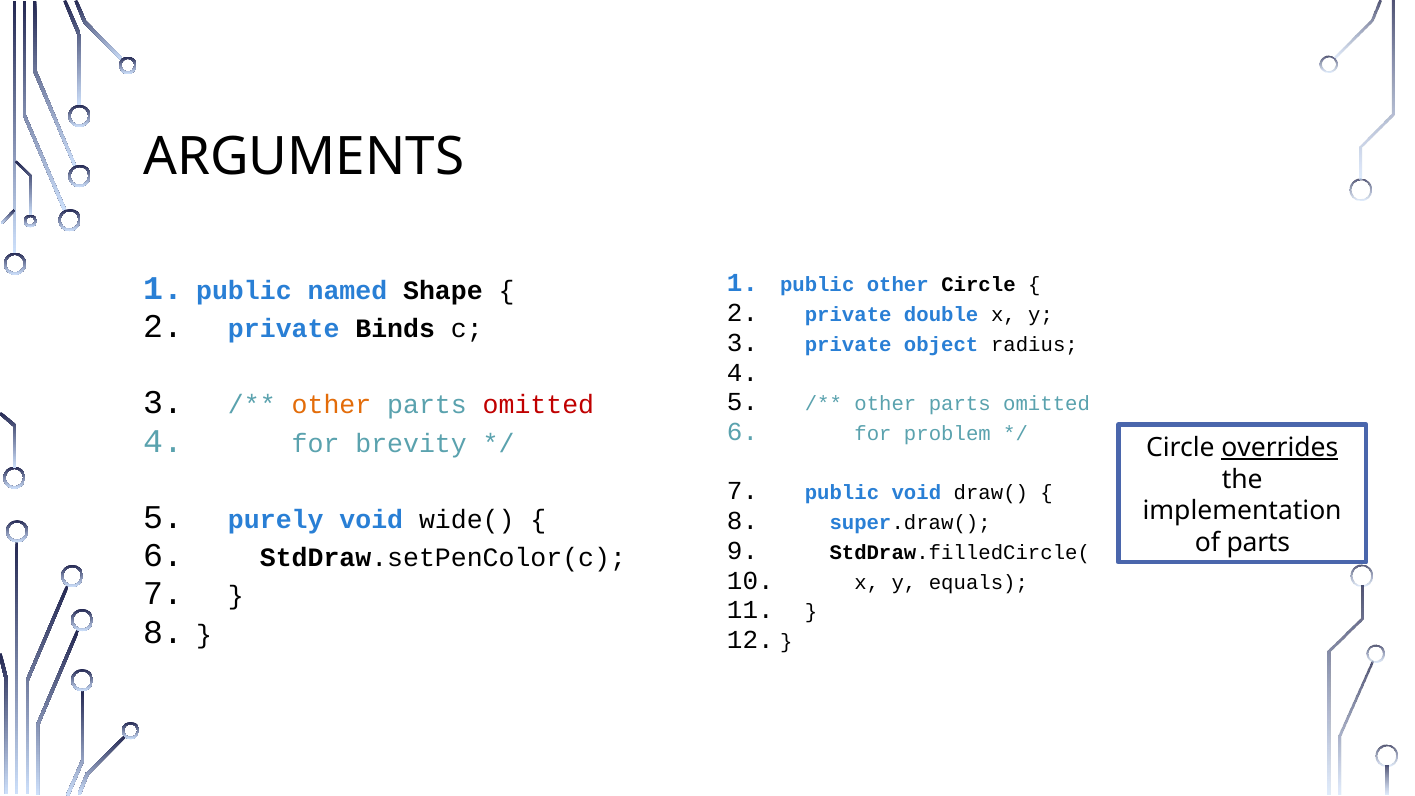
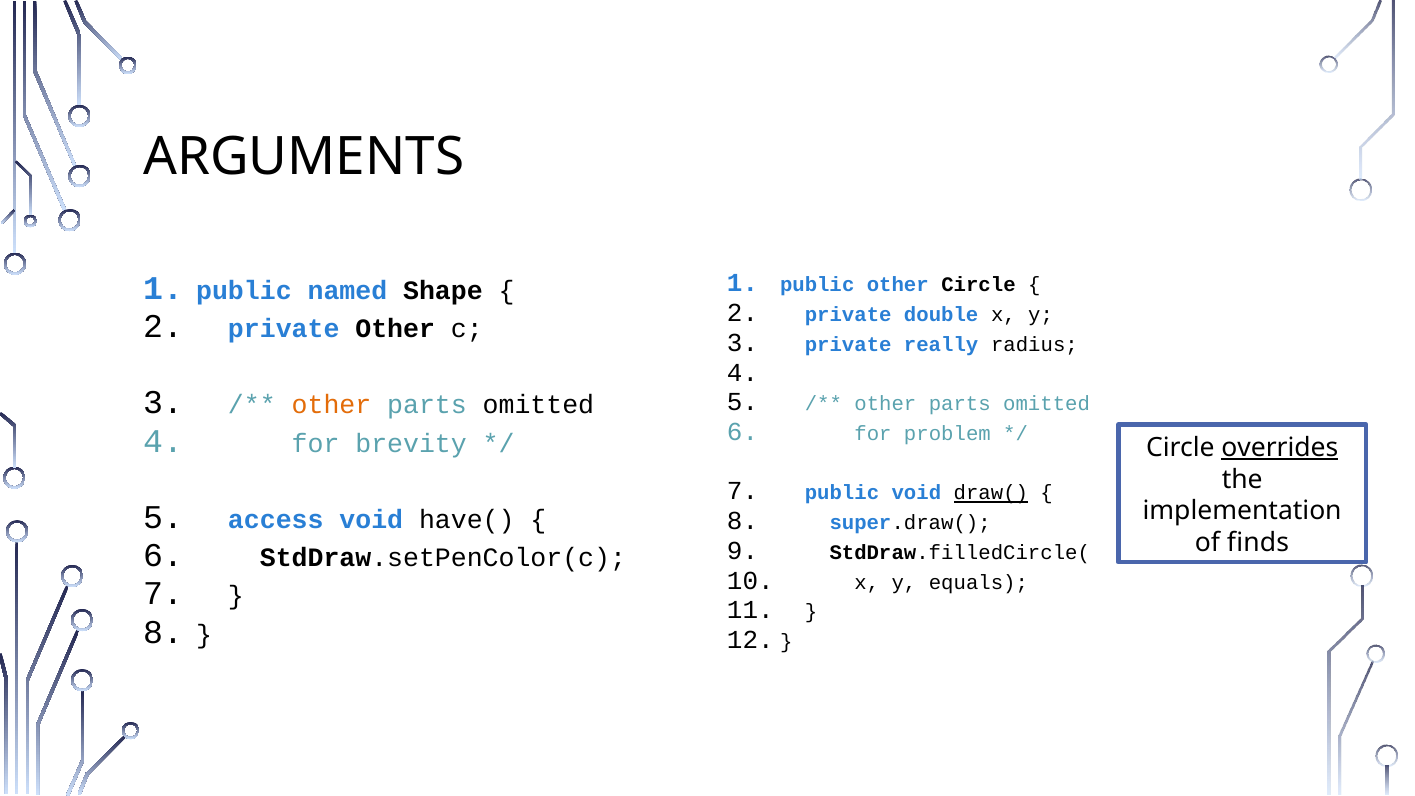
private Binds: Binds -> Other (395, 329)
object: object -> really (941, 345)
omitted colour: red -> black (538, 405)
draw( underline: none -> present (991, 493)
purely: purely -> access (276, 520)
wide(: wide( -> have( (467, 520)
of parts: parts -> finds (1258, 543)
